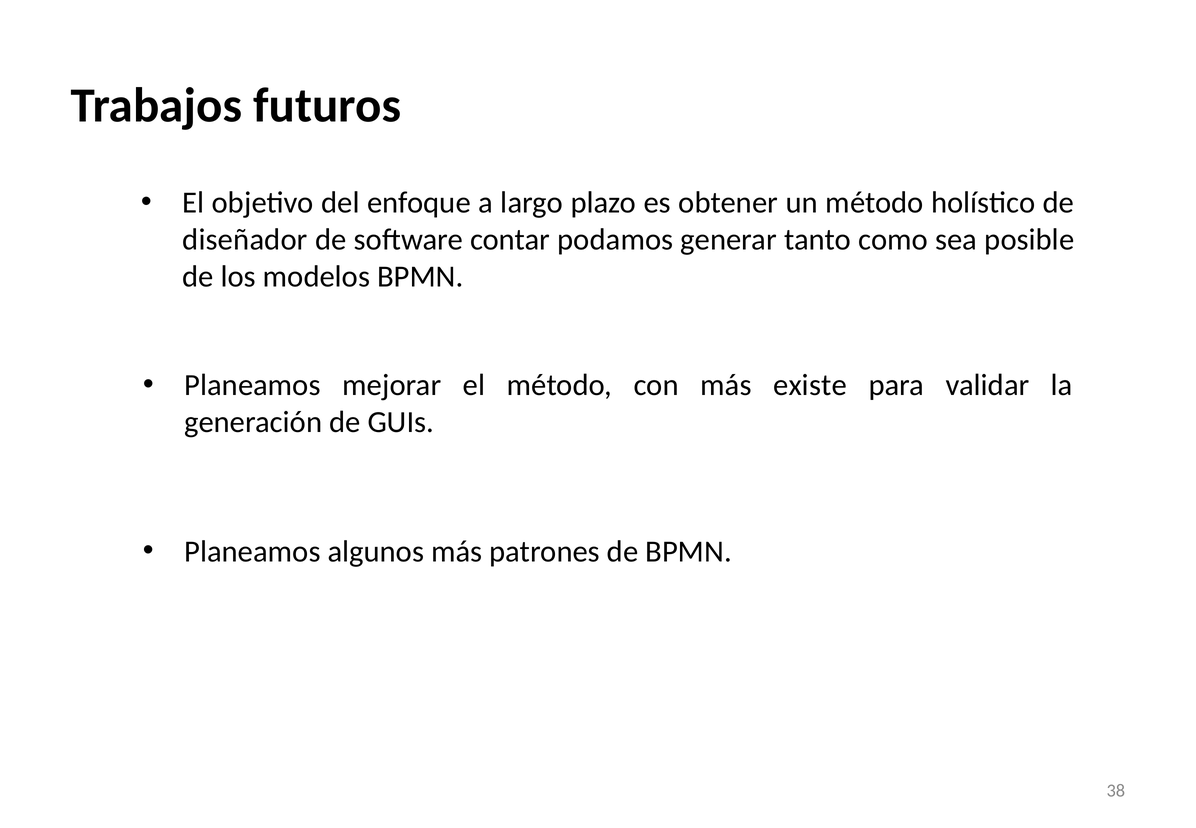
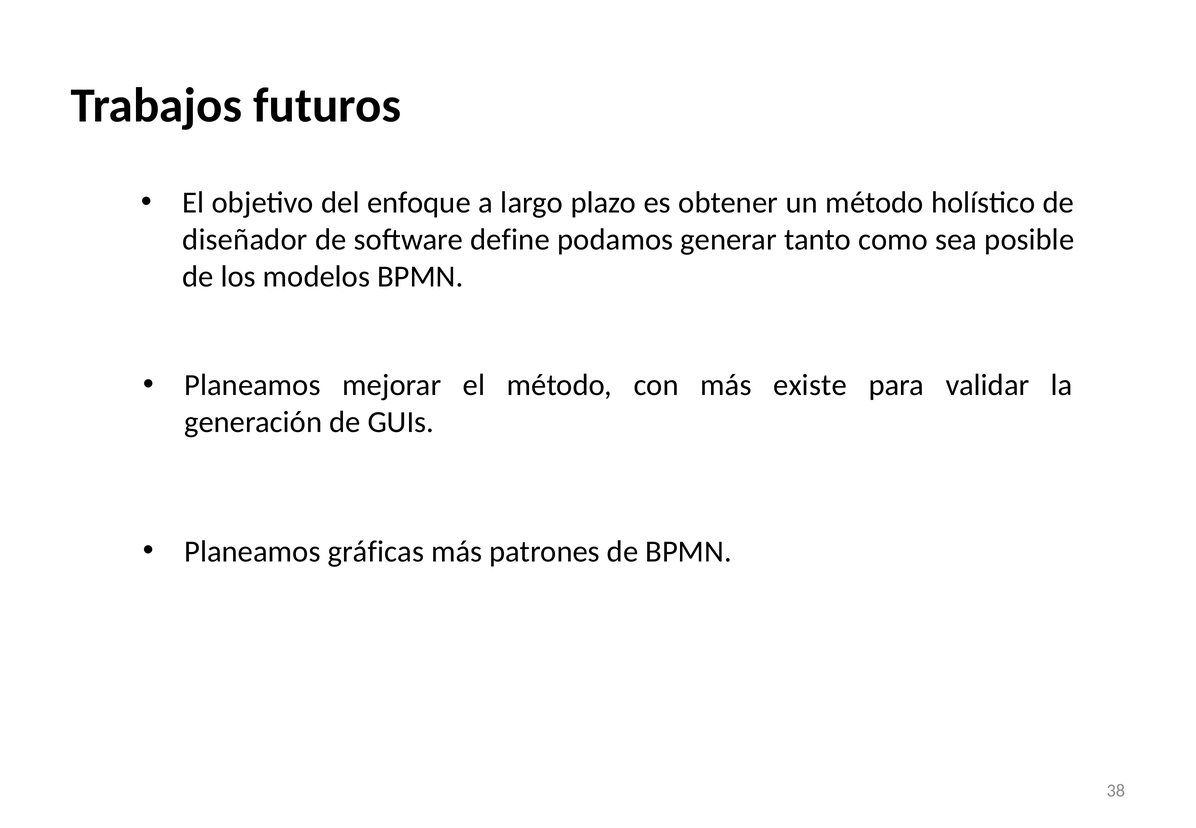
contar: contar -> define (510, 240)
algunos: algunos -> gráficas (376, 551)
